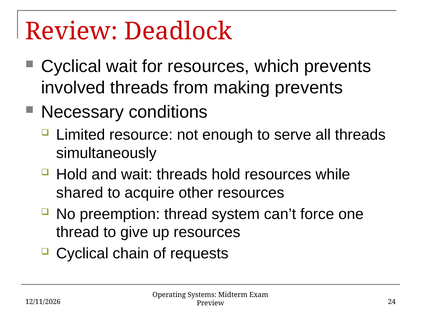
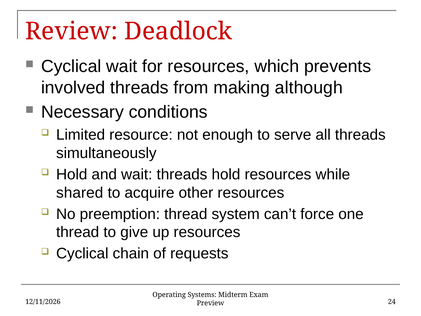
making prevents: prevents -> although (309, 88)
